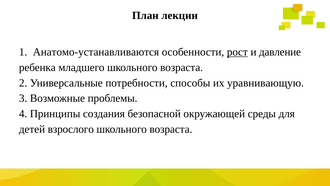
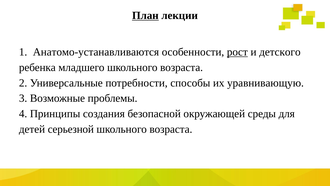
План underline: none -> present (145, 15)
давление: давление -> детского (280, 52)
взрослого: взрослого -> серьезной (71, 129)
